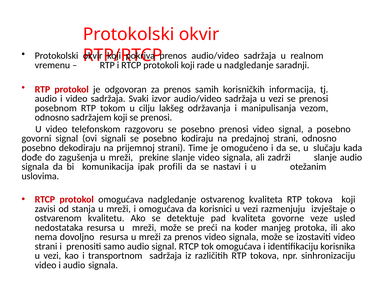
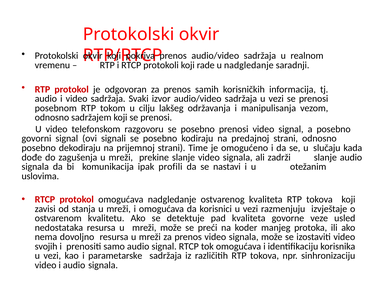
strani: strani -> svojih (46, 247)
transportnom: transportnom -> parametarske (115, 256)
